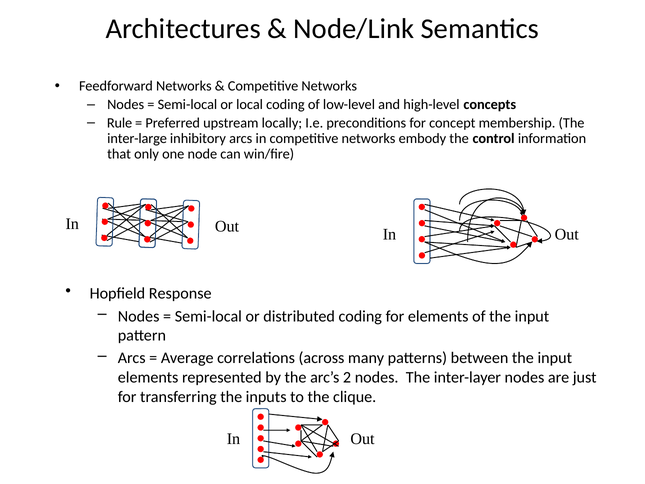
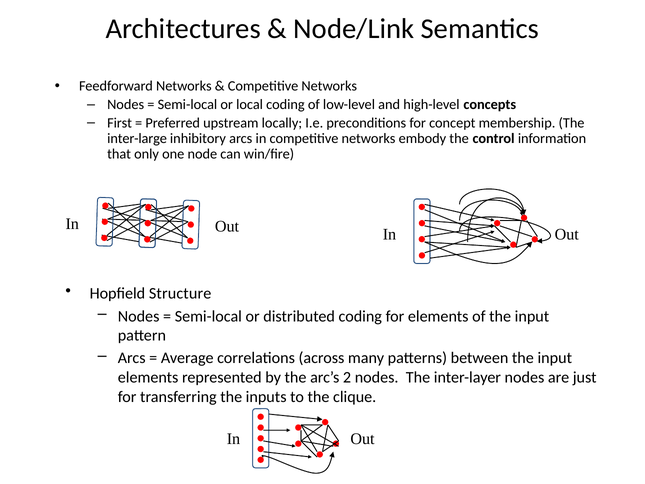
Rule: Rule -> First (120, 123)
Response: Response -> Structure (180, 293)
